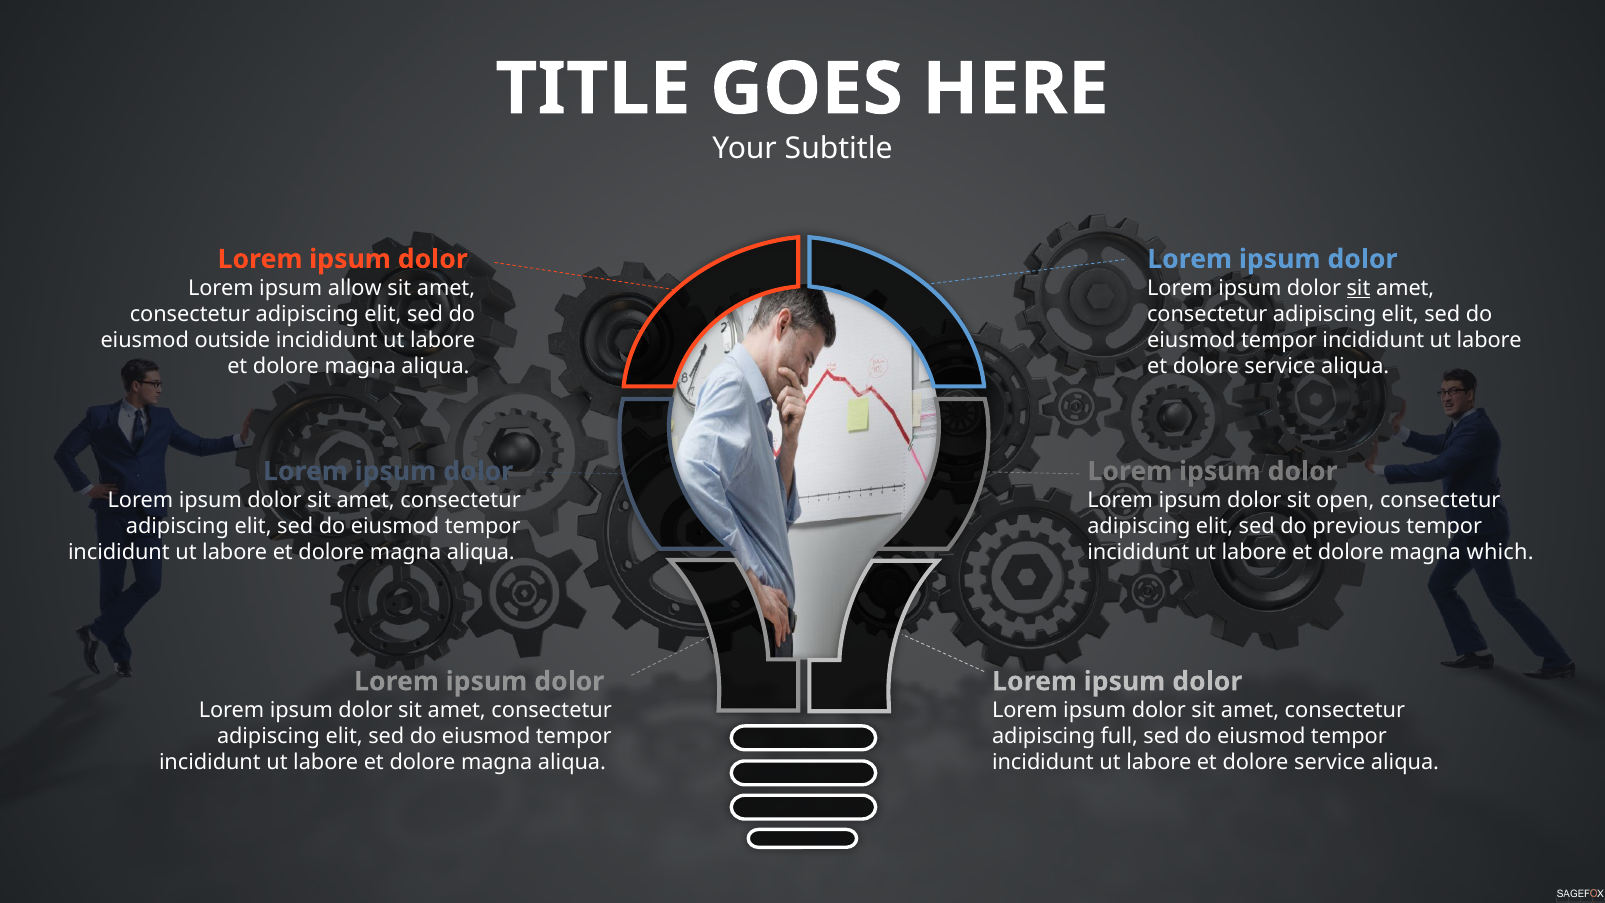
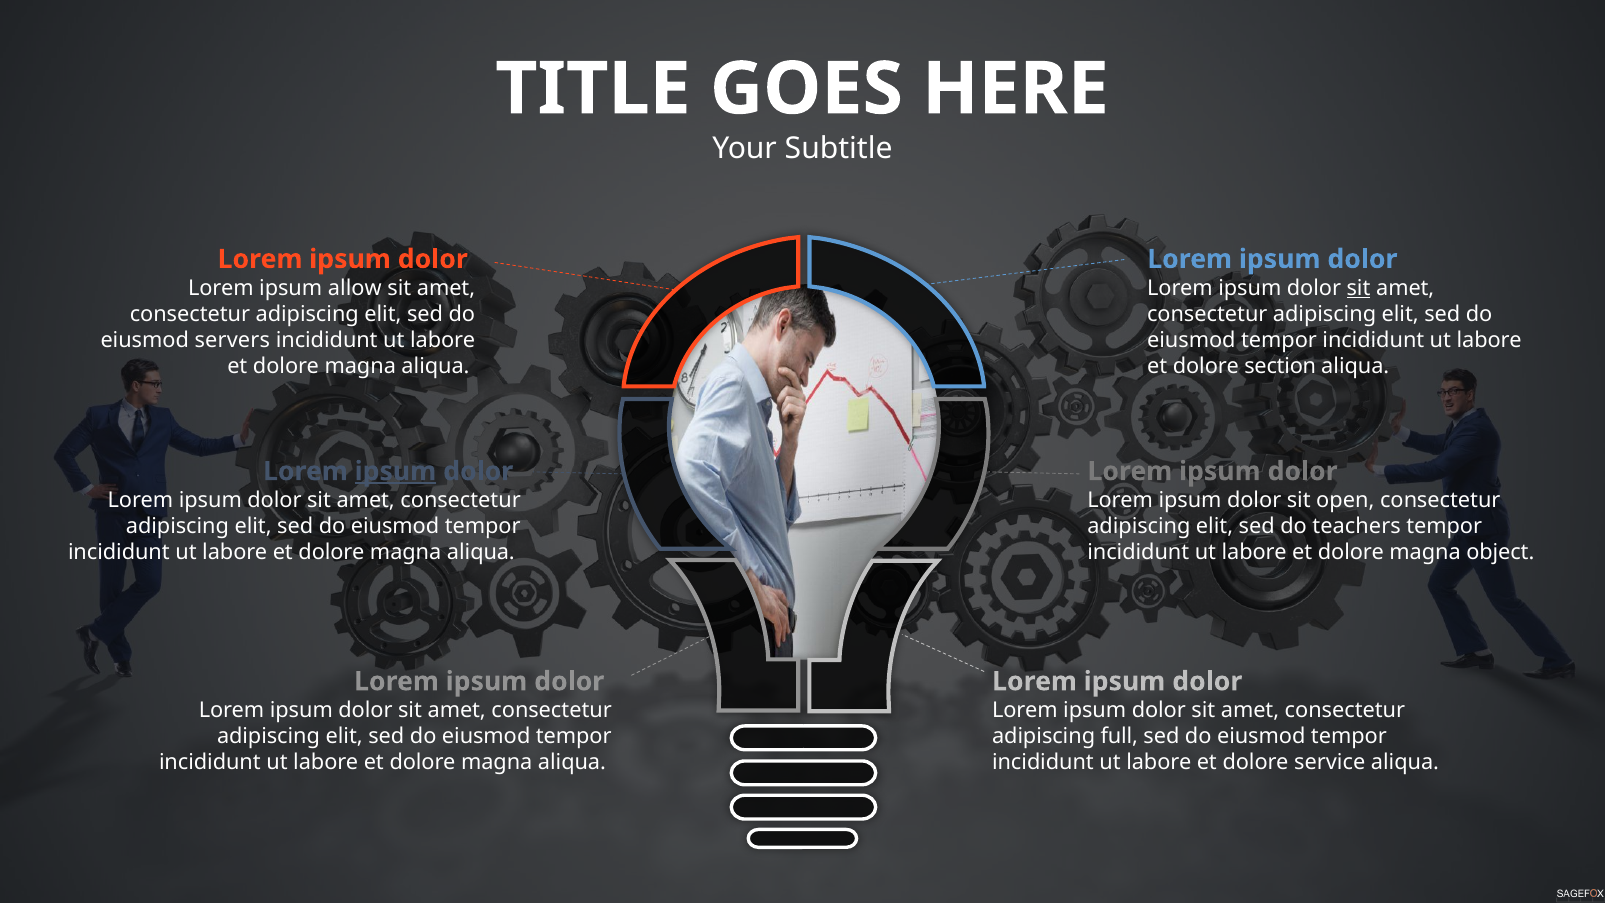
outside: outside -> servers (232, 340)
service: service -> section (1280, 366)
ipsum underline: none -> present (395, 471)
previous: previous -> teachers (1357, 526)
which: which -> object (1500, 552)
